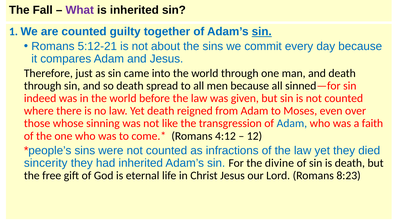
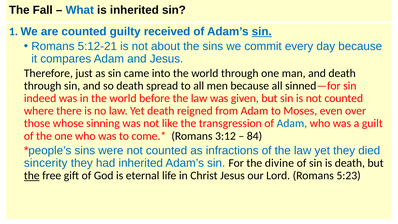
What colour: purple -> blue (80, 10)
together: together -> received (167, 32)
faith: faith -> guilt (372, 123)
4:12: 4:12 -> 3:12 (225, 136)
12: 12 -> 84 (254, 136)
the underline: none -> present (32, 175)
8:23: 8:23 -> 5:23 (349, 175)
